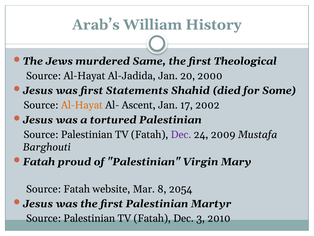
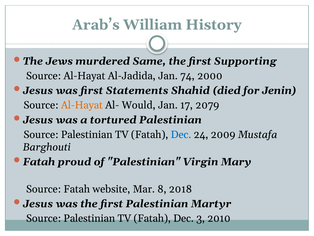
Theological: Theological -> Supporting (245, 61)
20: 20 -> 74 (188, 76)
Some: Some -> Jenin (279, 90)
Ascent: Ascent -> Would (139, 105)
2002: 2002 -> 2079 (207, 105)
Dec colour: purple -> blue (181, 134)
2054: 2054 -> 2018 (180, 189)
